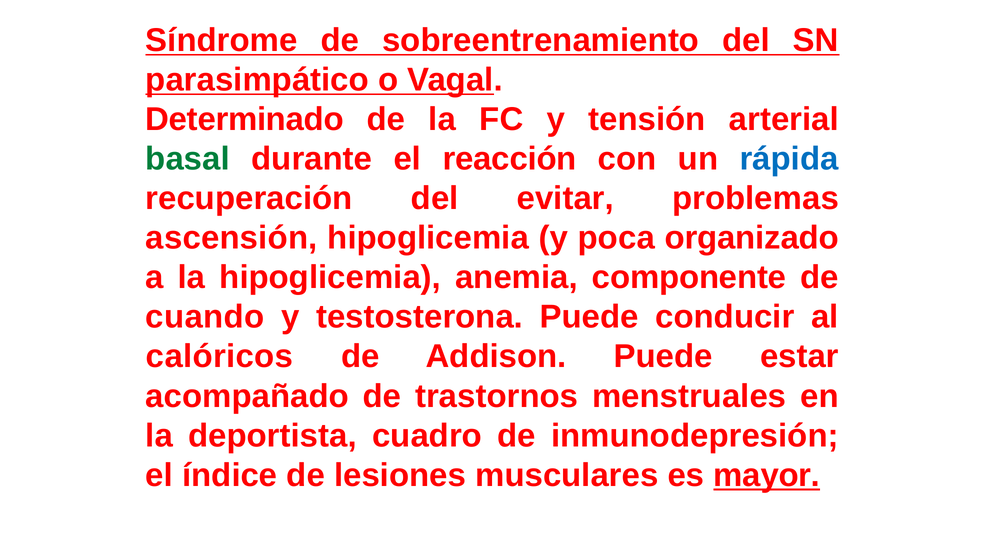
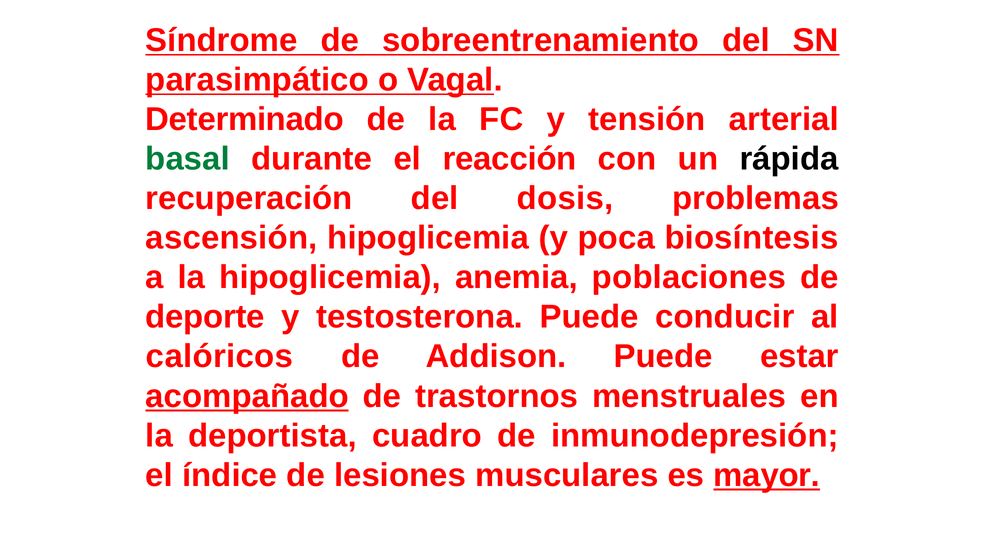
rápida colour: blue -> black (789, 159)
evitar: evitar -> dosis (565, 199)
organizado: organizado -> biosíntesis (751, 238)
componente: componente -> poblaciones (689, 278)
cuando: cuando -> deporte (205, 317)
acompañado underline: none -> present (247, 396)
